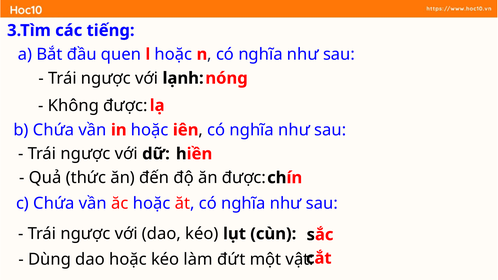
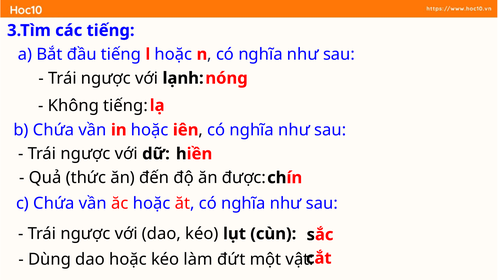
đầu quen: quen -> tiếng (121, 54)
Không được: được -> tiếng (126, 106)
